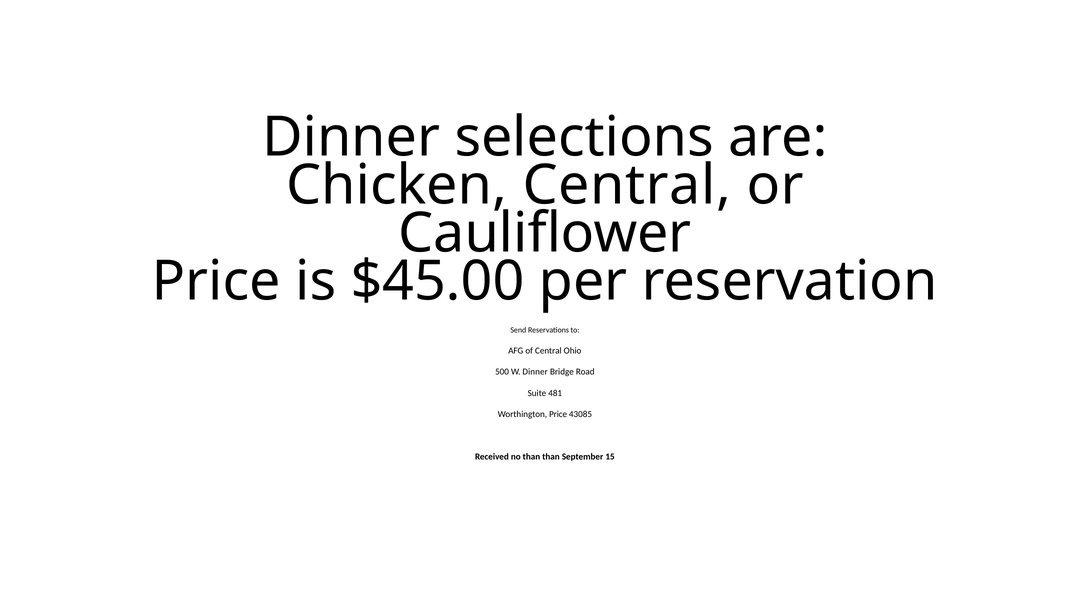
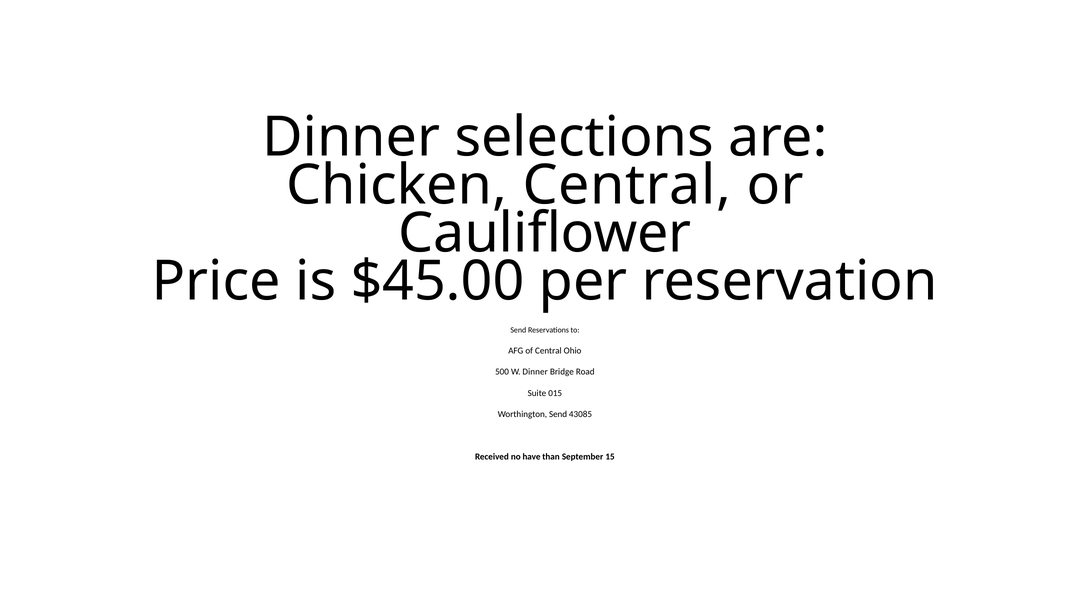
481: 481 -> 015 (555, 393)
Worthington Price: Price -> Send (558, 414)
no than: than -> have (532, 457)
